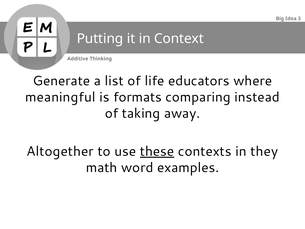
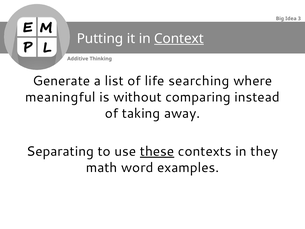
Context underline: none -> present (179, 39)
educators: educators -> searching (199, 81)
formats: formats -> without (138, 97)
Altogether: Altogether -> Separating (60, 151)
